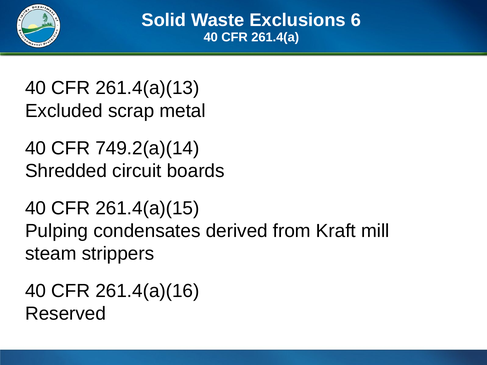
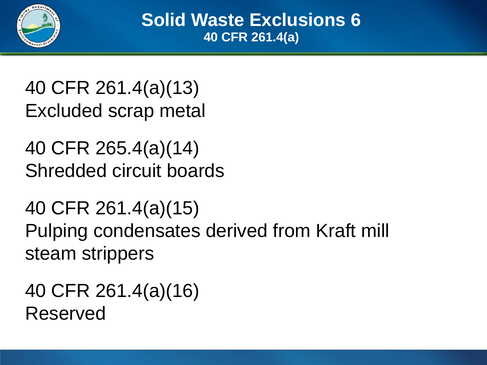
749.2(a)(14: 749.2(a)(14 -> 265.4(a)(14 (147, 148)
